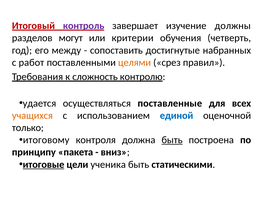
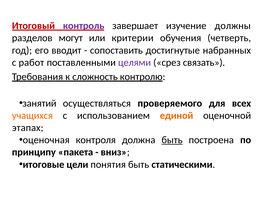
между: между -> вводит (66, 50)
целями colour: orange -> purple (135, 63)
правил: правил -> связать (204, 63)
удается: удается -> занятий (39, 103)
поставленные: поставленные -> проверяемого (170, 103)
единой colour: blue -> orange (177, 116)
только: только -> этапах (28, 128)
итоговому: итоговому -> оценочная (46, 140)
итоговые underline: present -> none (44, 165)
ученика: ученика -> понятия (108, 165)
